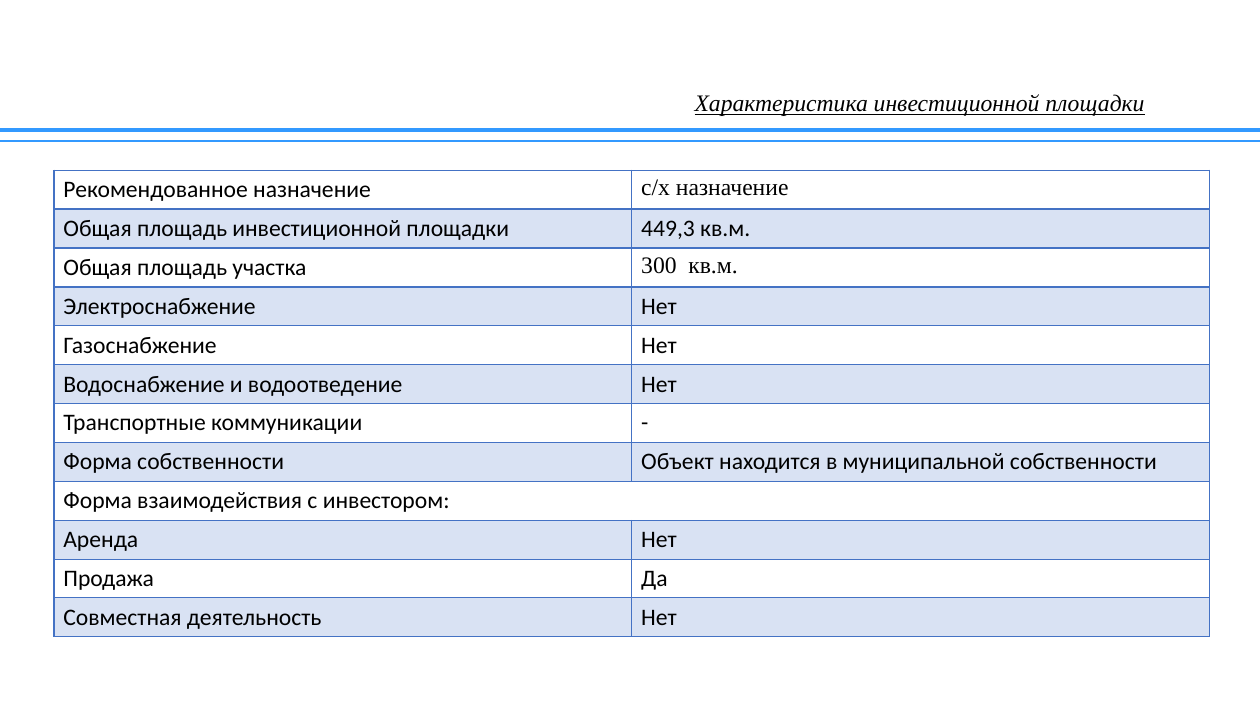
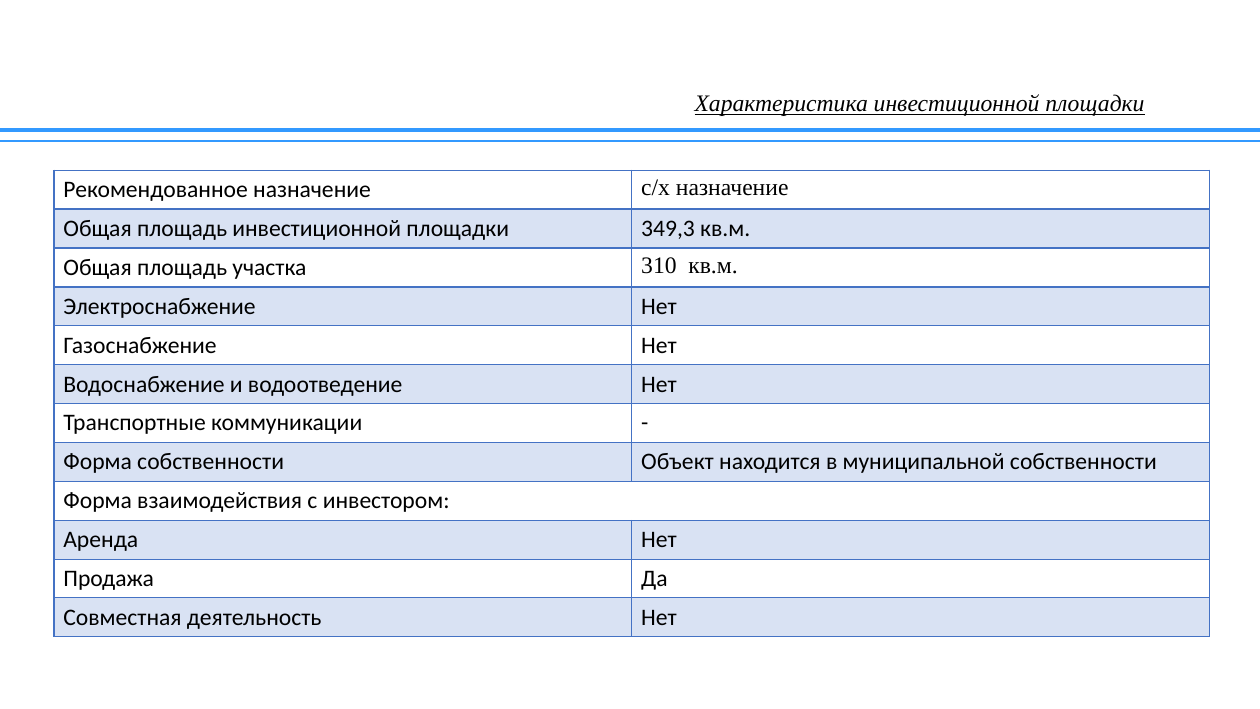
449,3: 449,3 -> 349,3 (668, 228)
300: 300 -> 310 (659, 266)
